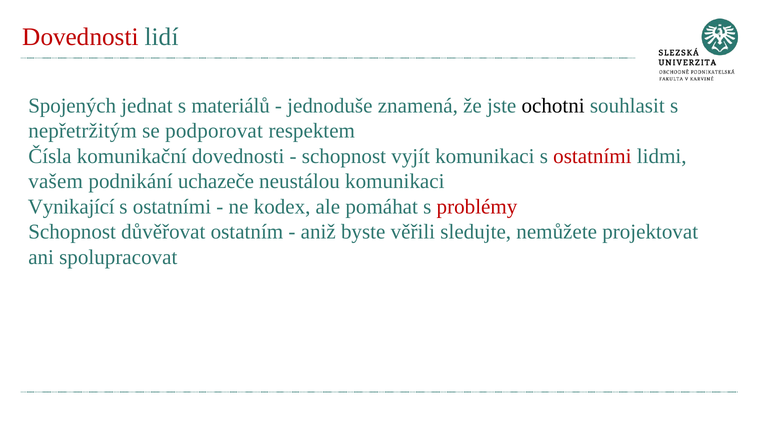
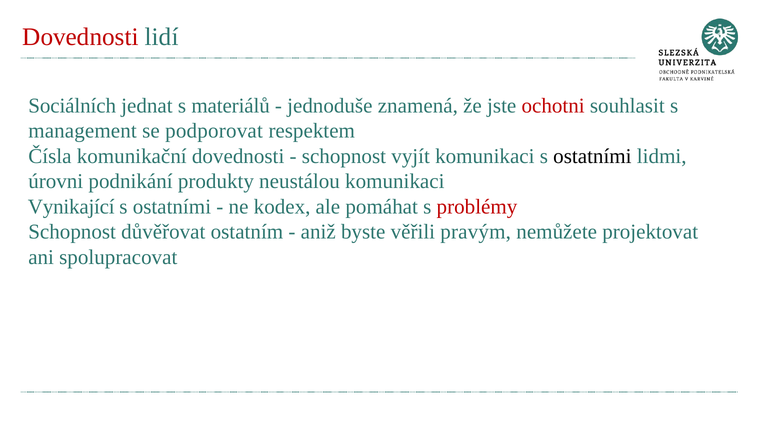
Spojených: Spojených -> Sociálních (72, 106)
ochotni colour: black -> red (553, 106)
nepřetržitým: nepřetržitým -> management (83, 131)
ostatními colour: red -> black (592, 156)
vašem: vašem -> úrovni (56, 181)
uchazeče: uchazeče -> produkty (216, 181)
sledujte: sledujte -> pravým (476, 232)
